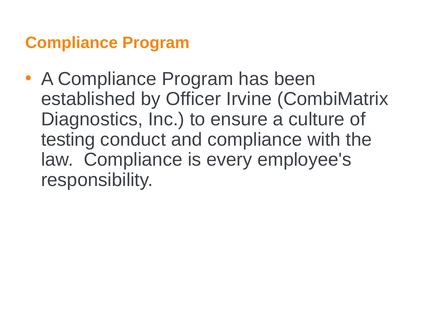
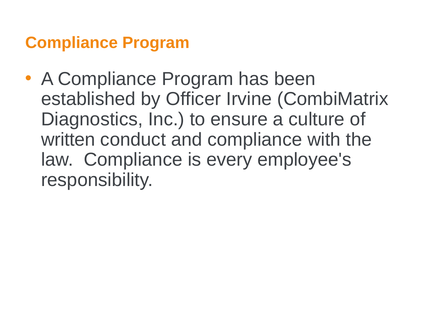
testing: testing -> written (68, 139)
